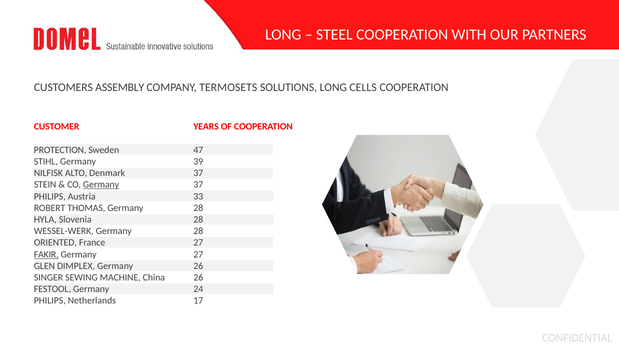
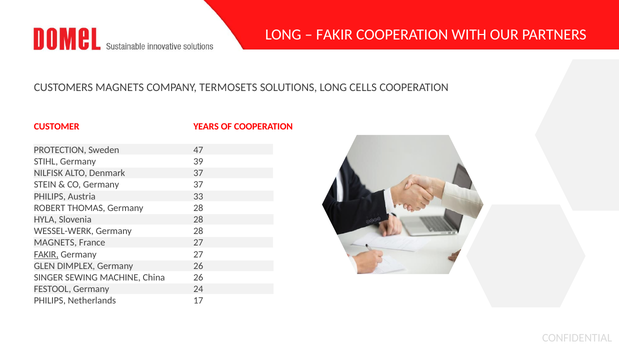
STEEL: STEEL -> FAKIR (334, 34)
CUSTOMERS ASSEMBLY: ASSEMBLY -> MAGNETS (120, 87)
Germany underline: present -> none (101, 185)
ORIENTED: ORIENTED -> MAGNETS (55, 243)
